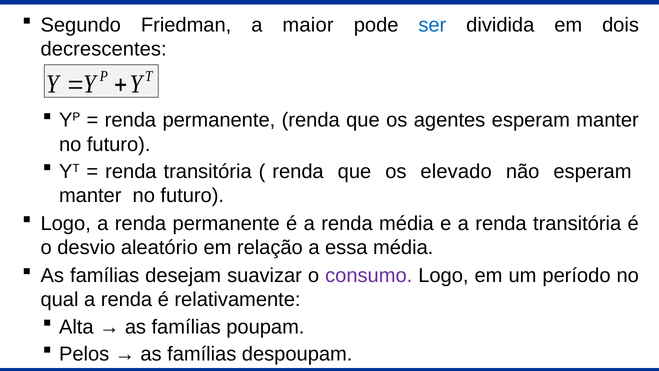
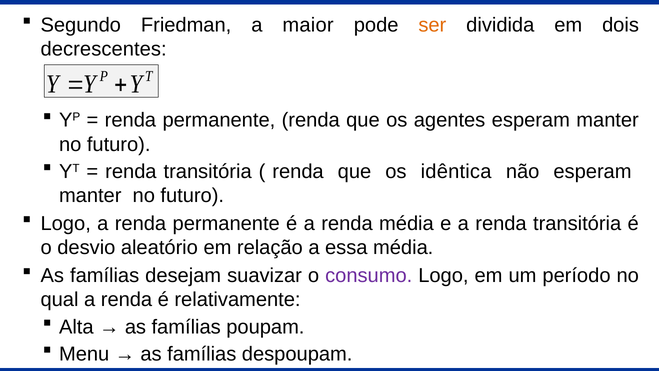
ser colour: blue -> orange (432, 25)
elevado: elevado -> idêntica (456, 171)
Pelos: Pelos -> Menu (84, 354)
